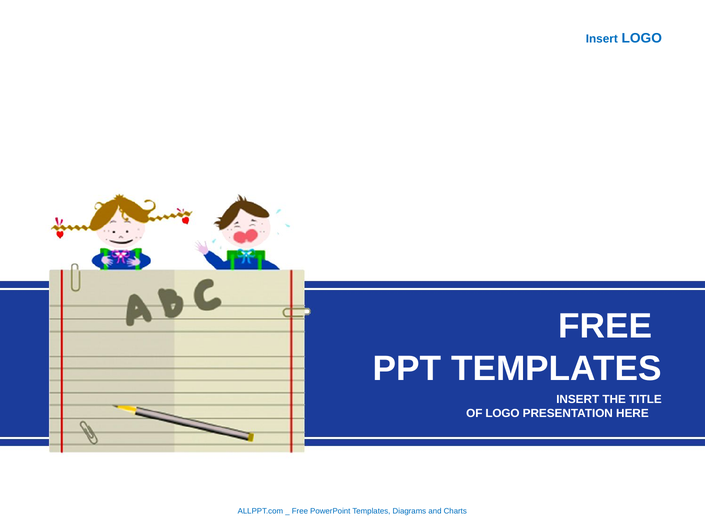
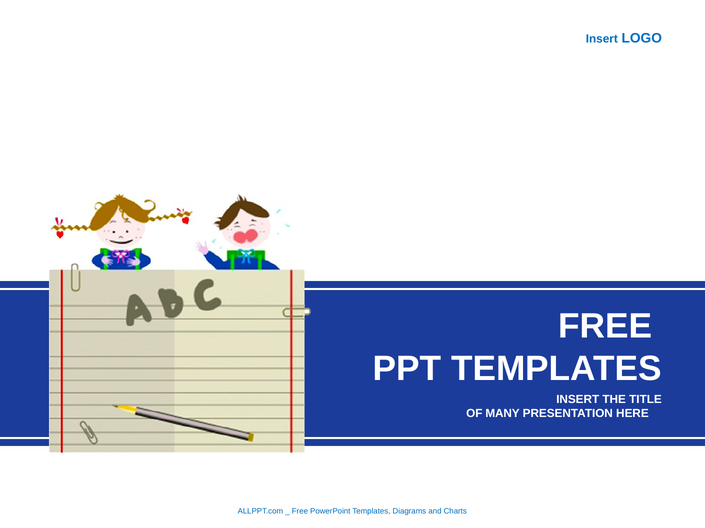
OF LOGO: LOGO -> MANY (503, 414)
